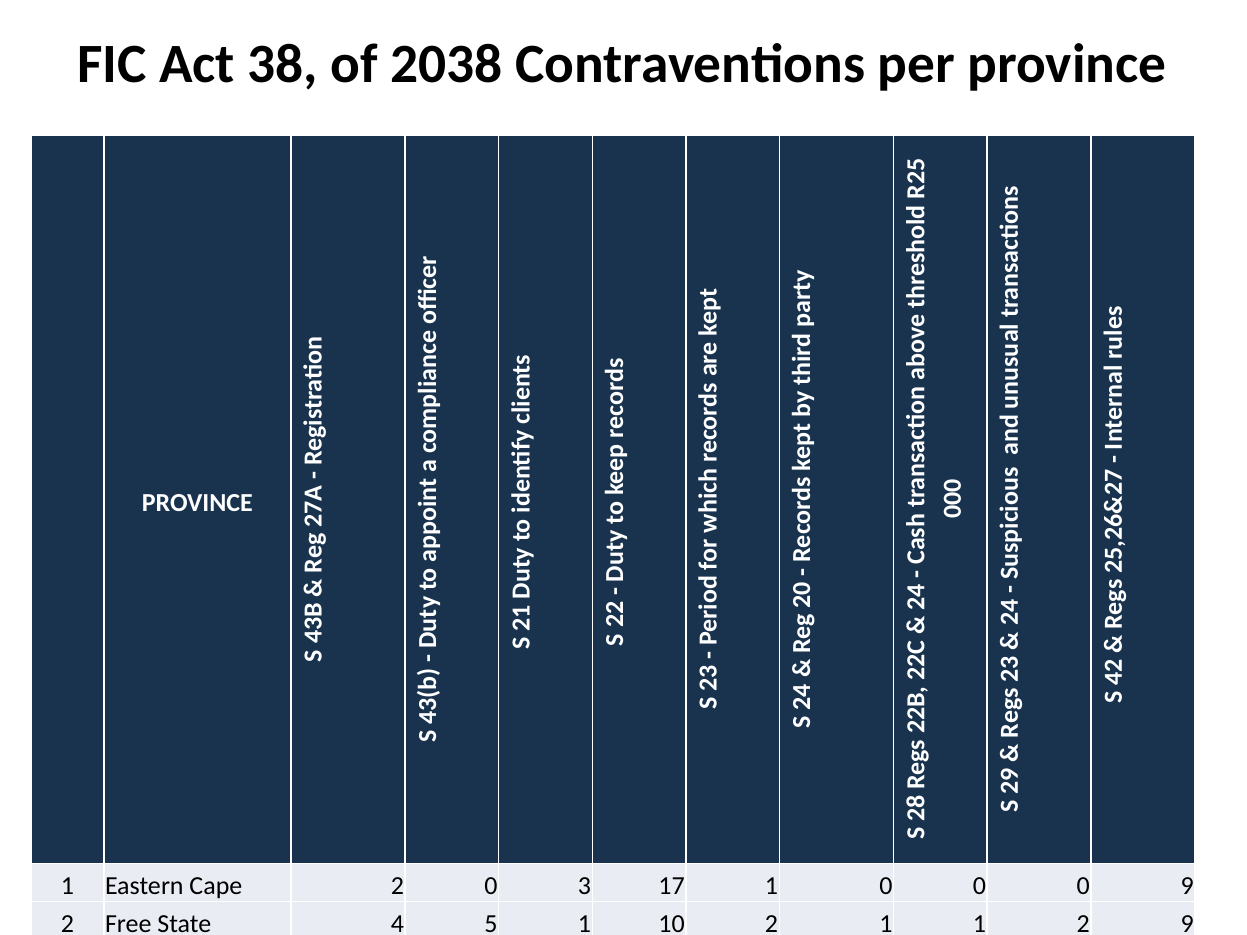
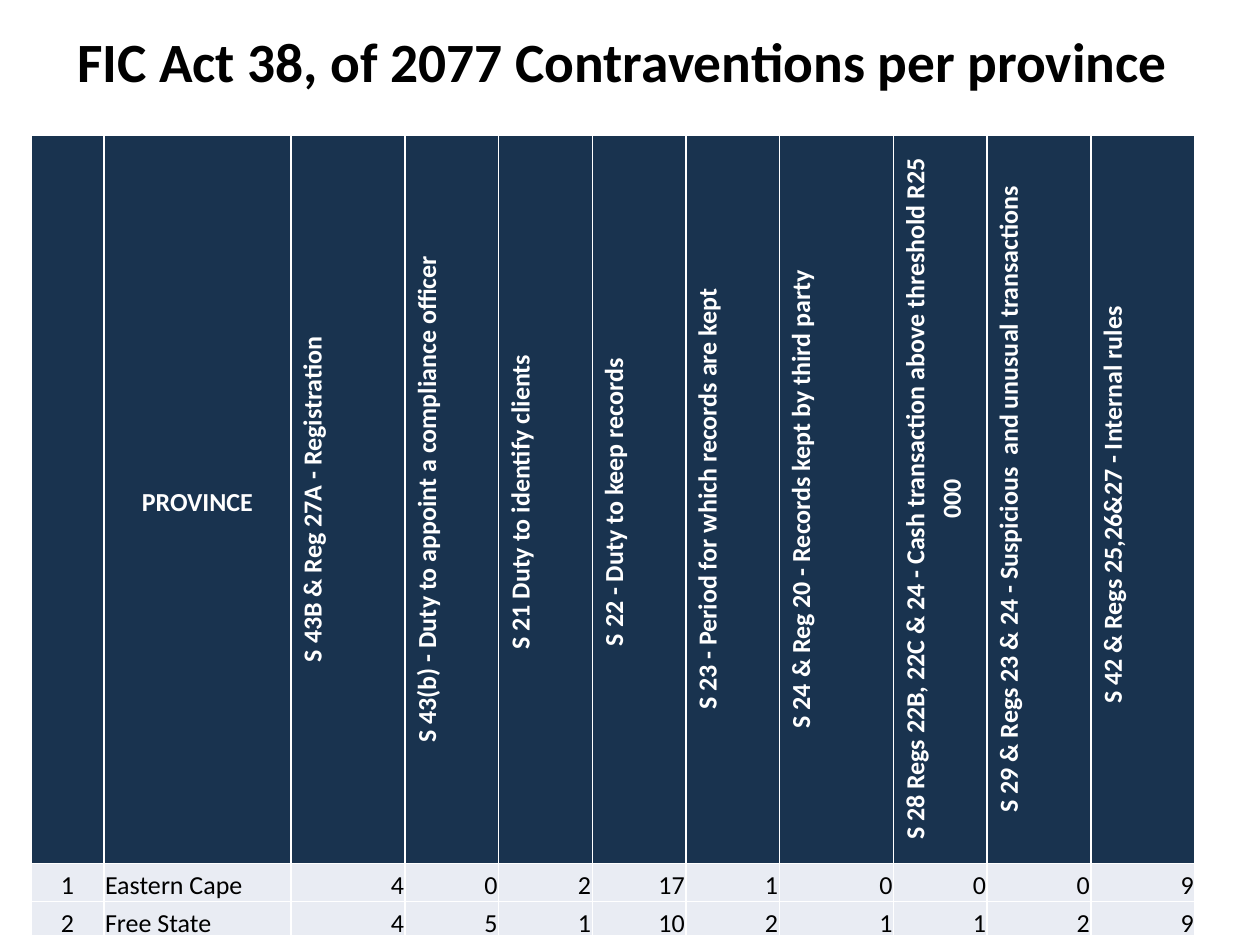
2038: 2038 -> 2077 (447, 65)
Cape 2: 2 -> 4 (397, 886)
0 3: 3 -> 2 (585, 886)
